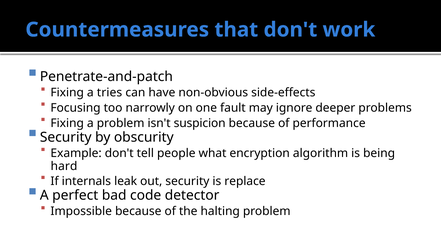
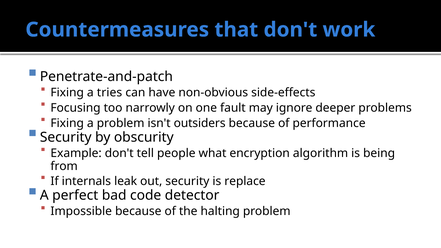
suspicion: suspicion -> outsiders (200, 123)
hard: hard -> from (64, 166)
